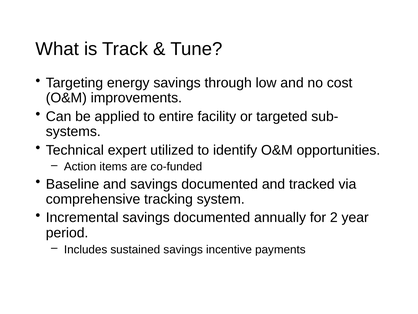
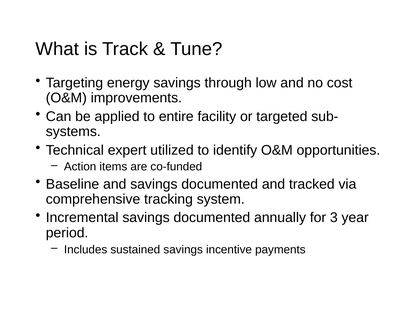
2: 2 -> 3 (334, 217)
